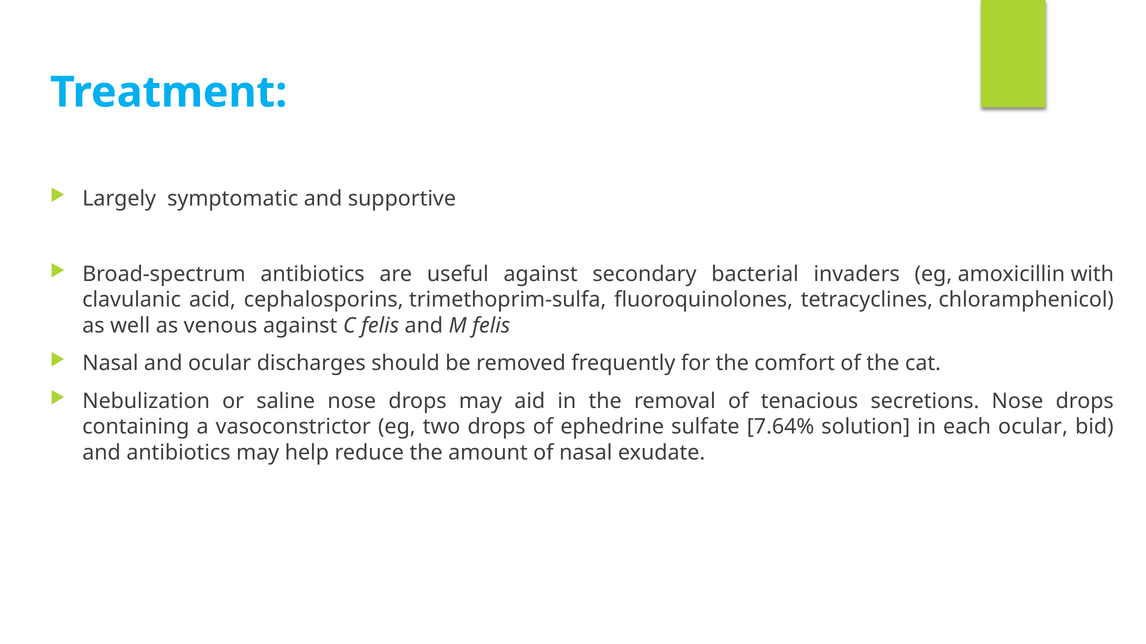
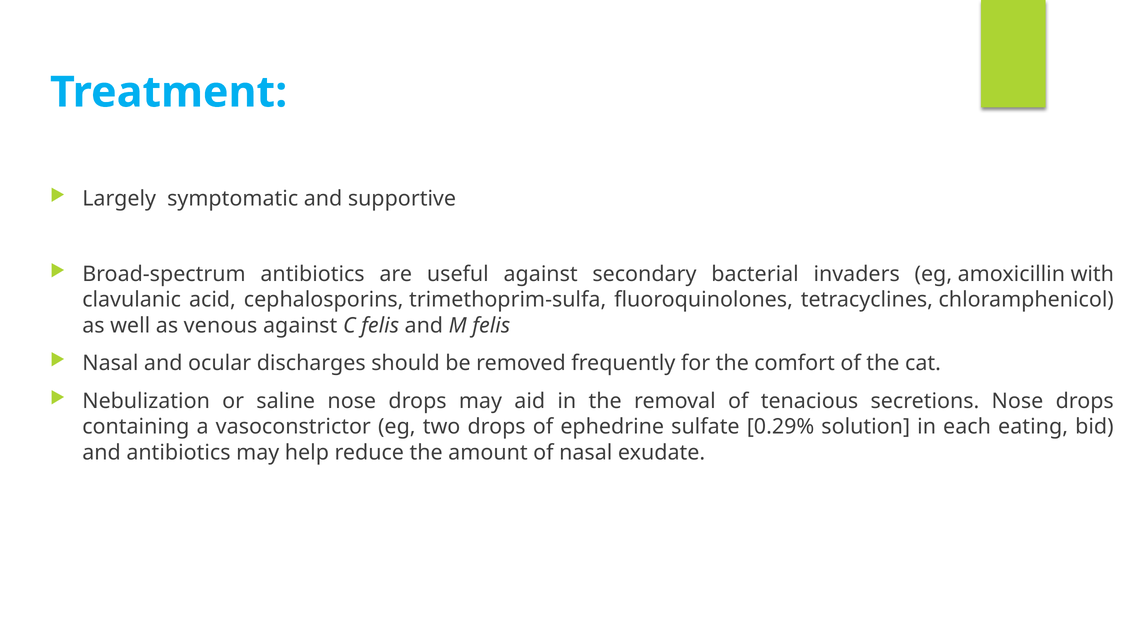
7.64%: 7.64% -> 0.29% (781, 427)
each ocular: ocular -> eating (1033, 427)
